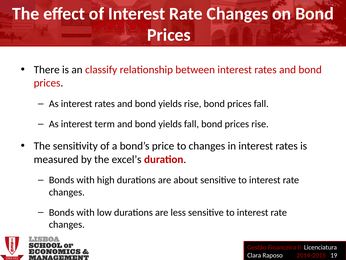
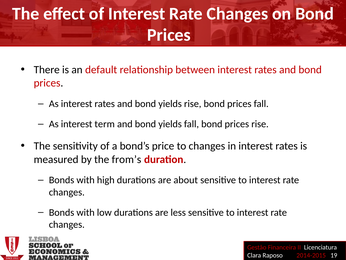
classify: classify -> default (101, 70)
excel’s: excel’s -> from’s (126, 159)
